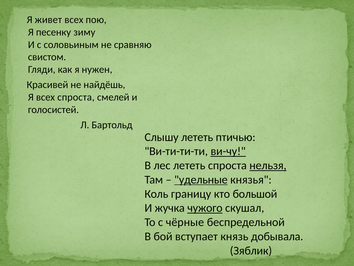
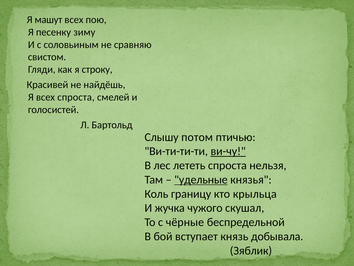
живет: живет -> машут (48, 20)
нужен: нужен -> строку (97, 69)
Слышу лететь: лететь -> потом (197, 137)
нельзя underline: present -> none (268, 165)
большой: большой -> крыльца (255, 193)
чужого underline: present -> none (205, 208)
